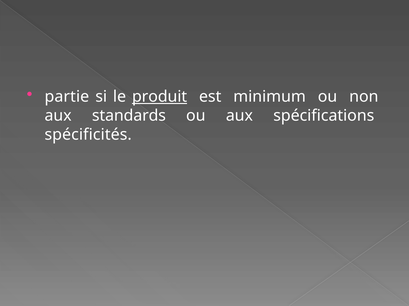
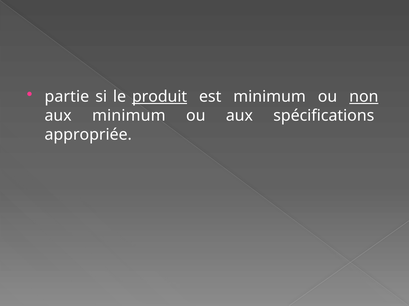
non underline: none -> present (364, 97)
aux standards: standards -> minimum (129, 116)
spécificités: spécificités -> appropriée (88, 135)
